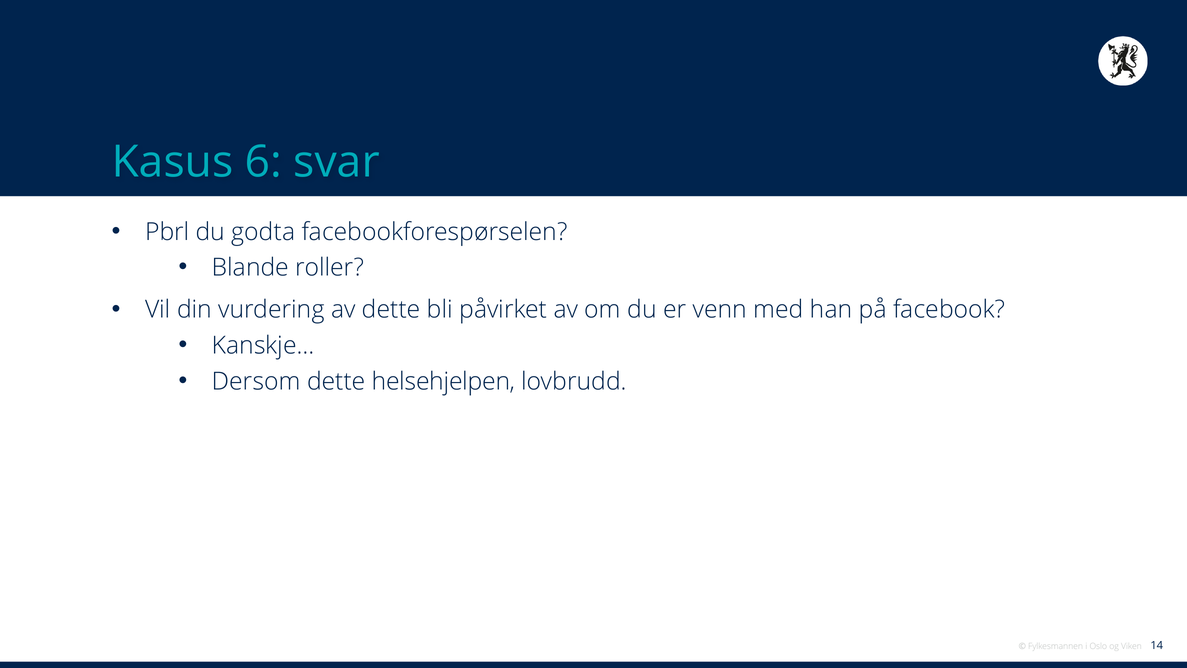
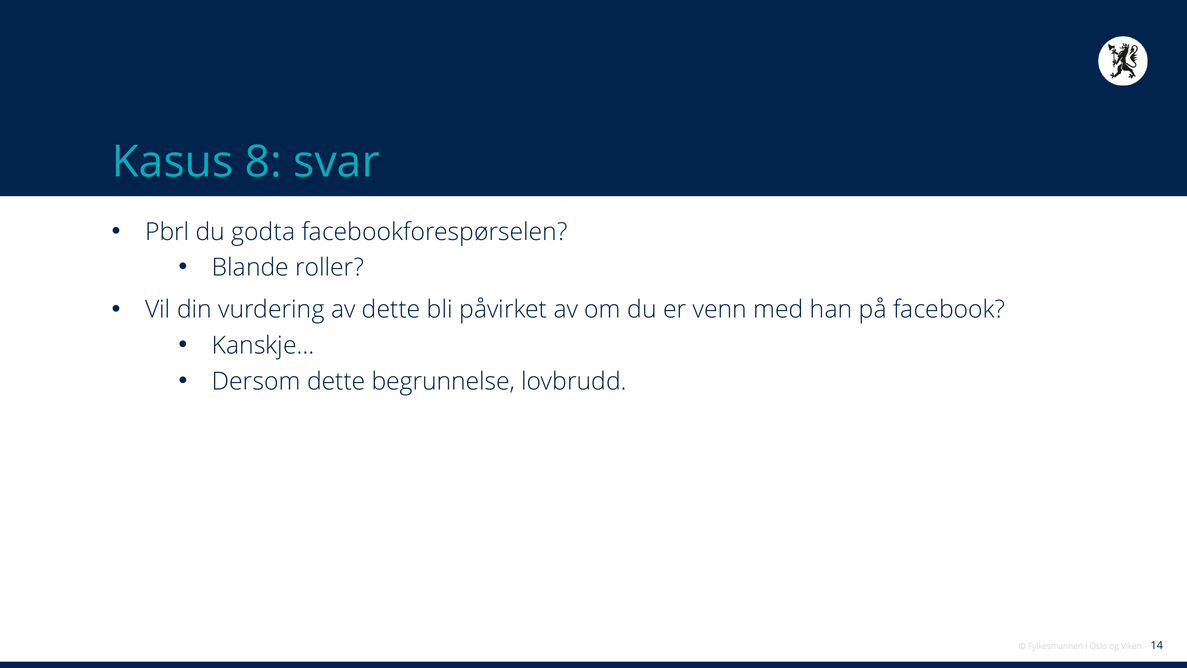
6: 6 -> 8 (263, 162)
helsehjelpen: helsehjelpen -> begrunnelse (443, 381)
